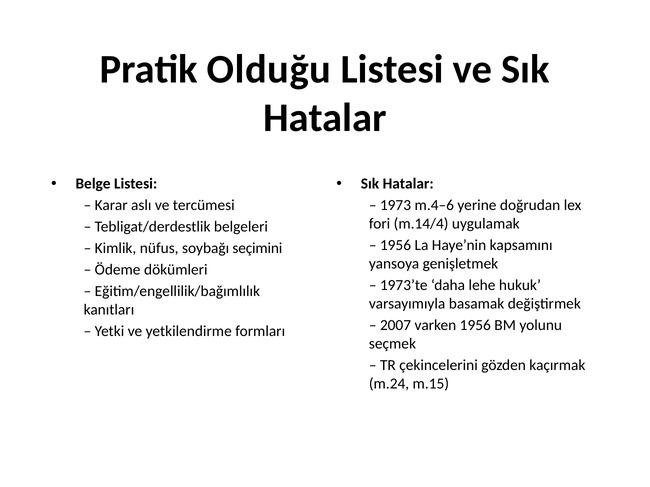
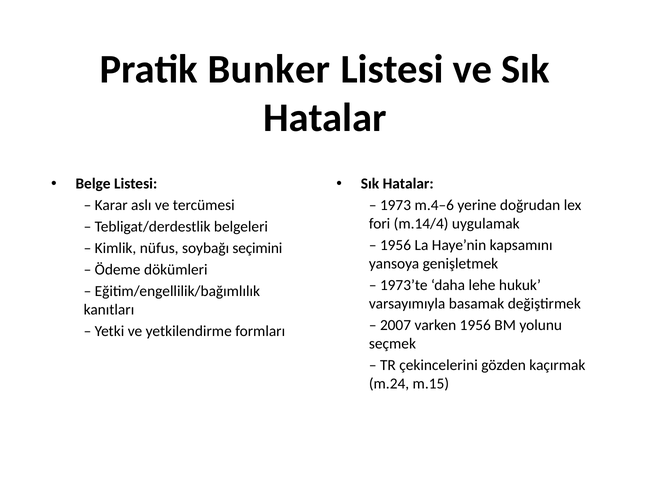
Olduğu: Olduğu -> Bunker (269, 69)
